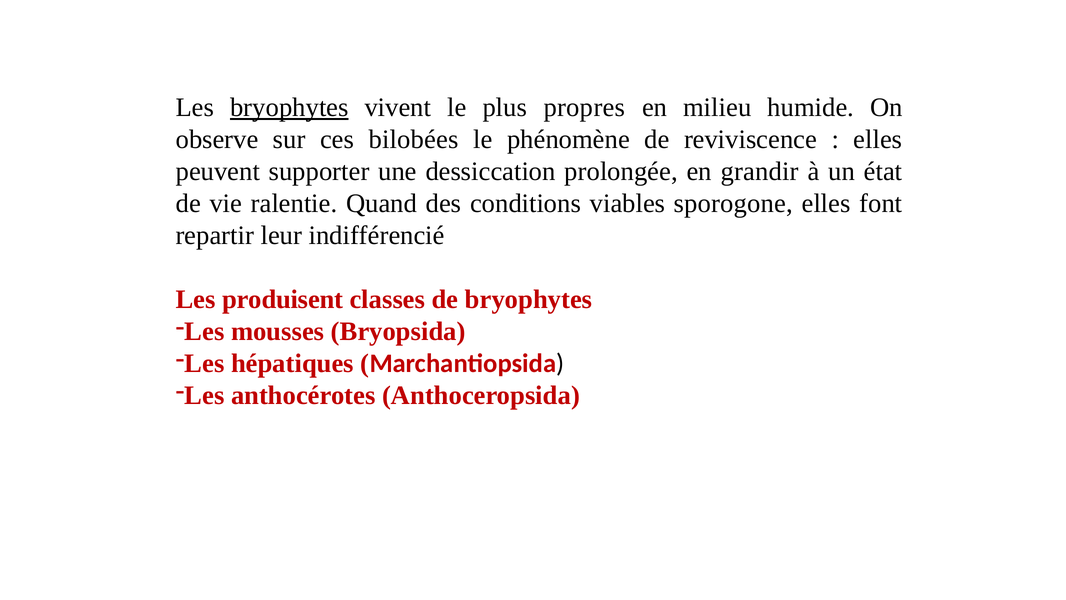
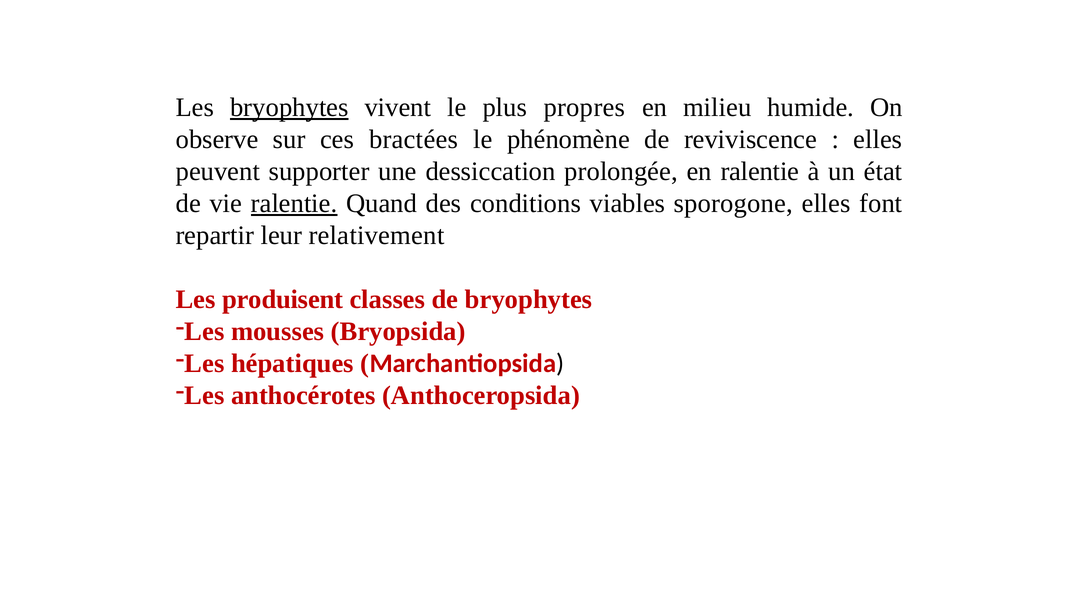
bilobées: bilobées -> bractées (414, 139)
en grandir: grandir -> ralentie (760, 171)
ralentie underline: none -> present (294, 203)
indifférencié: indifférencié -> relativement (377, 235)
